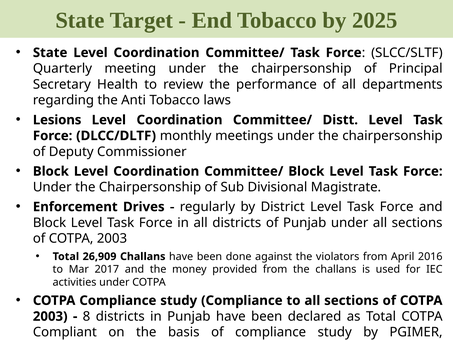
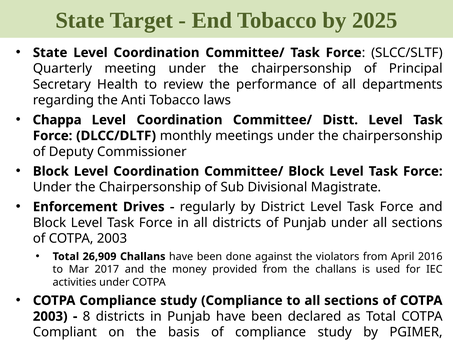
Lesions: Lesions -> Chappa (57, 120)
